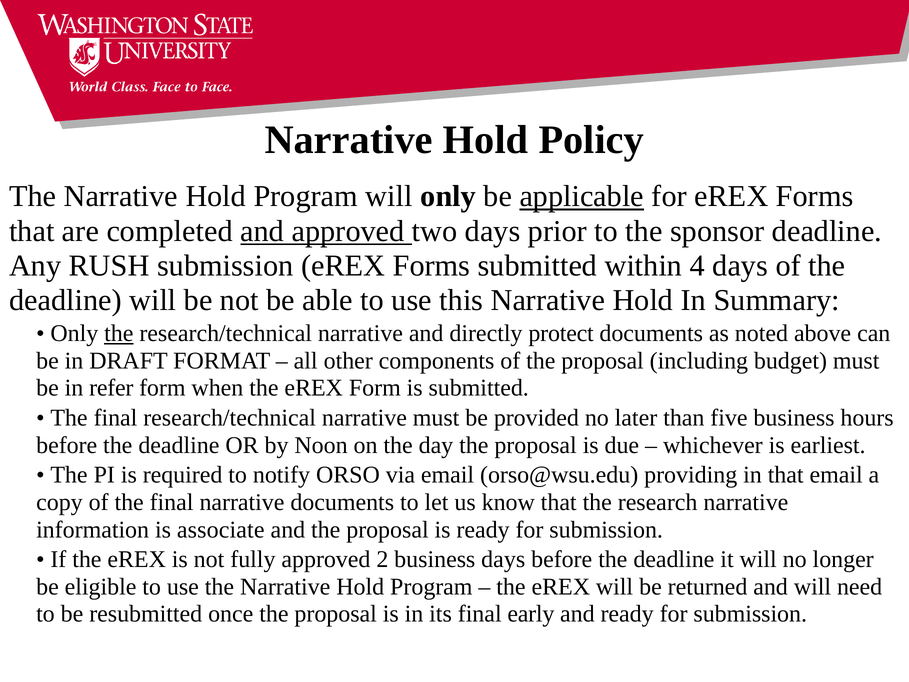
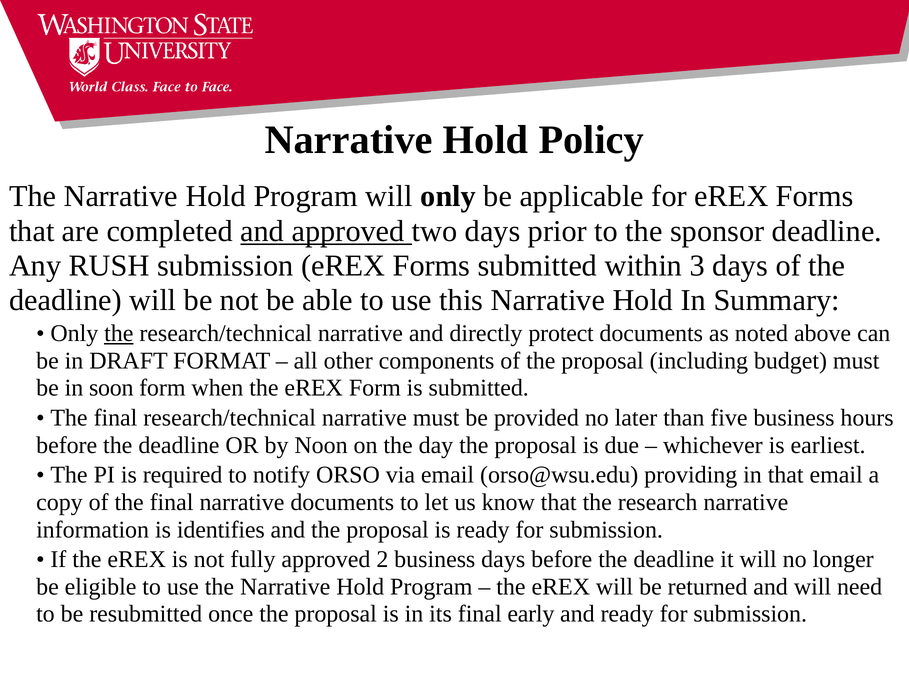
applicable underline: present -> none (582, 196)
4: 4 -> 3 (697, 265)
refer: refer -> soon (111, 388)
associate: associate -> identifies (221, 529)
